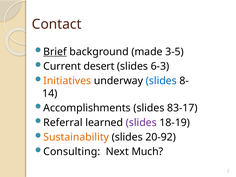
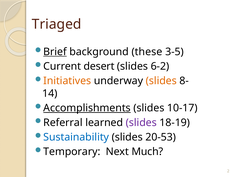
Contact: Contact -> Triaged (57, 24)
made: made -> these (147, 52)
6-3: 6-3 -> 6-2 (160, 66)
slides colour: blue -> orange (161, 81)
Accomplishments underline: none -> present (87, 108)
83-17: 83-17 -> 10-17 (182, 108)
Sustainability colour: orange -> blue (76, 137)
20-92: 20-92 -> 20-53 (161, 137)
Consulting: Consulting -> Temporary (72, 152)
